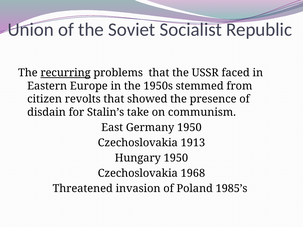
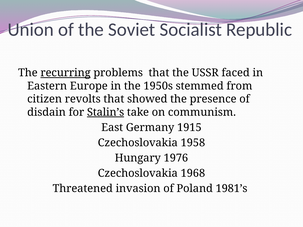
Stalin’s underline: none -> present (106, 112)
Germany 1950: 1950 -> 1915 (189, 128)
1913: 1913 -> 1958 (193, 143)
Hungary 1950: 1950 -> 1976 (176, 158)
1985’s: 1985’s -> 1981’s (232, 189)
